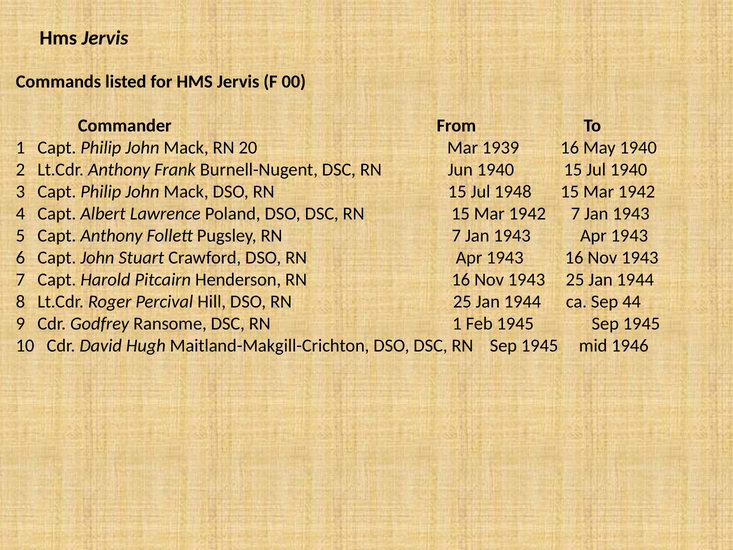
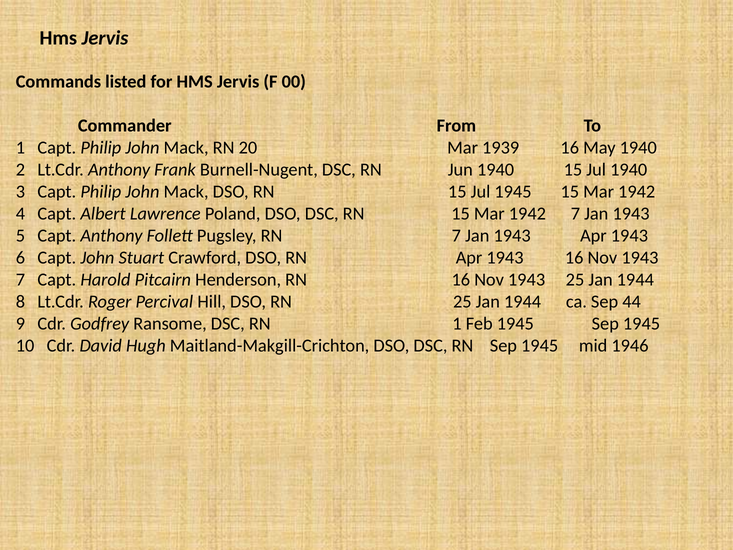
Jul 1948: 1948 -> 1945 (513, 192)
